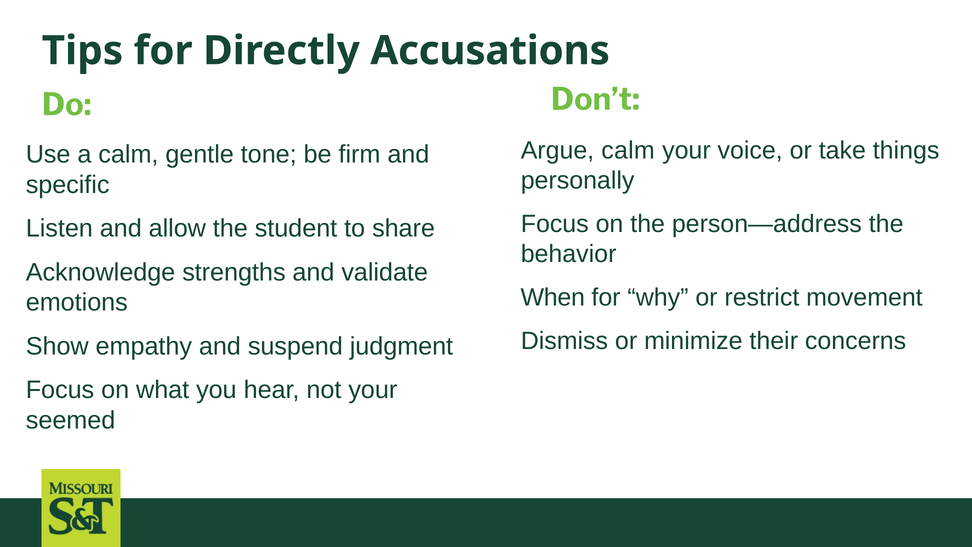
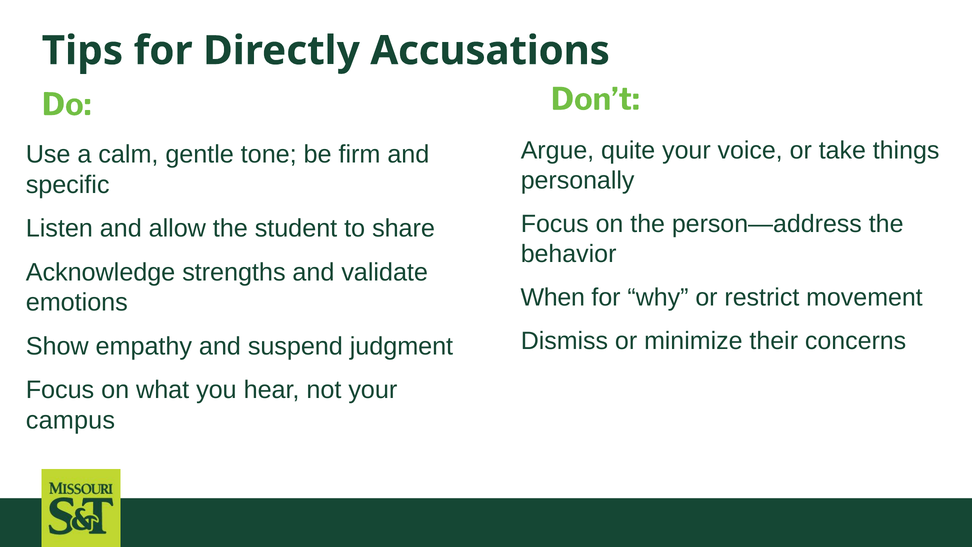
Argue calm: calm -> quite (628, 150)
seemed: seemed -> campus (70, 420)
